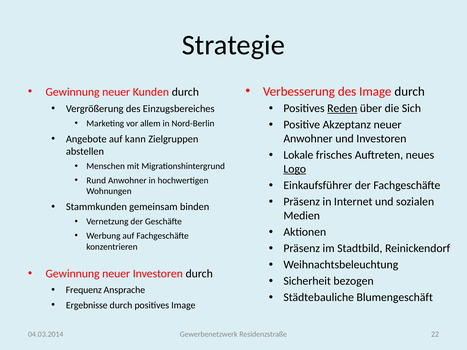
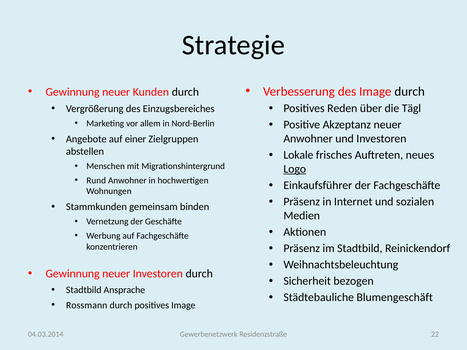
Reden underline: present -> none (342, 109)
Sich: Sich -> Tägl (411, 109)
kann: kann -> einer (135, 139)
Frequenz: Frequenz -> Stadtbild (84, 290)
Ergebnisse: Ergebnisse -> Rossmann (87, 305)
